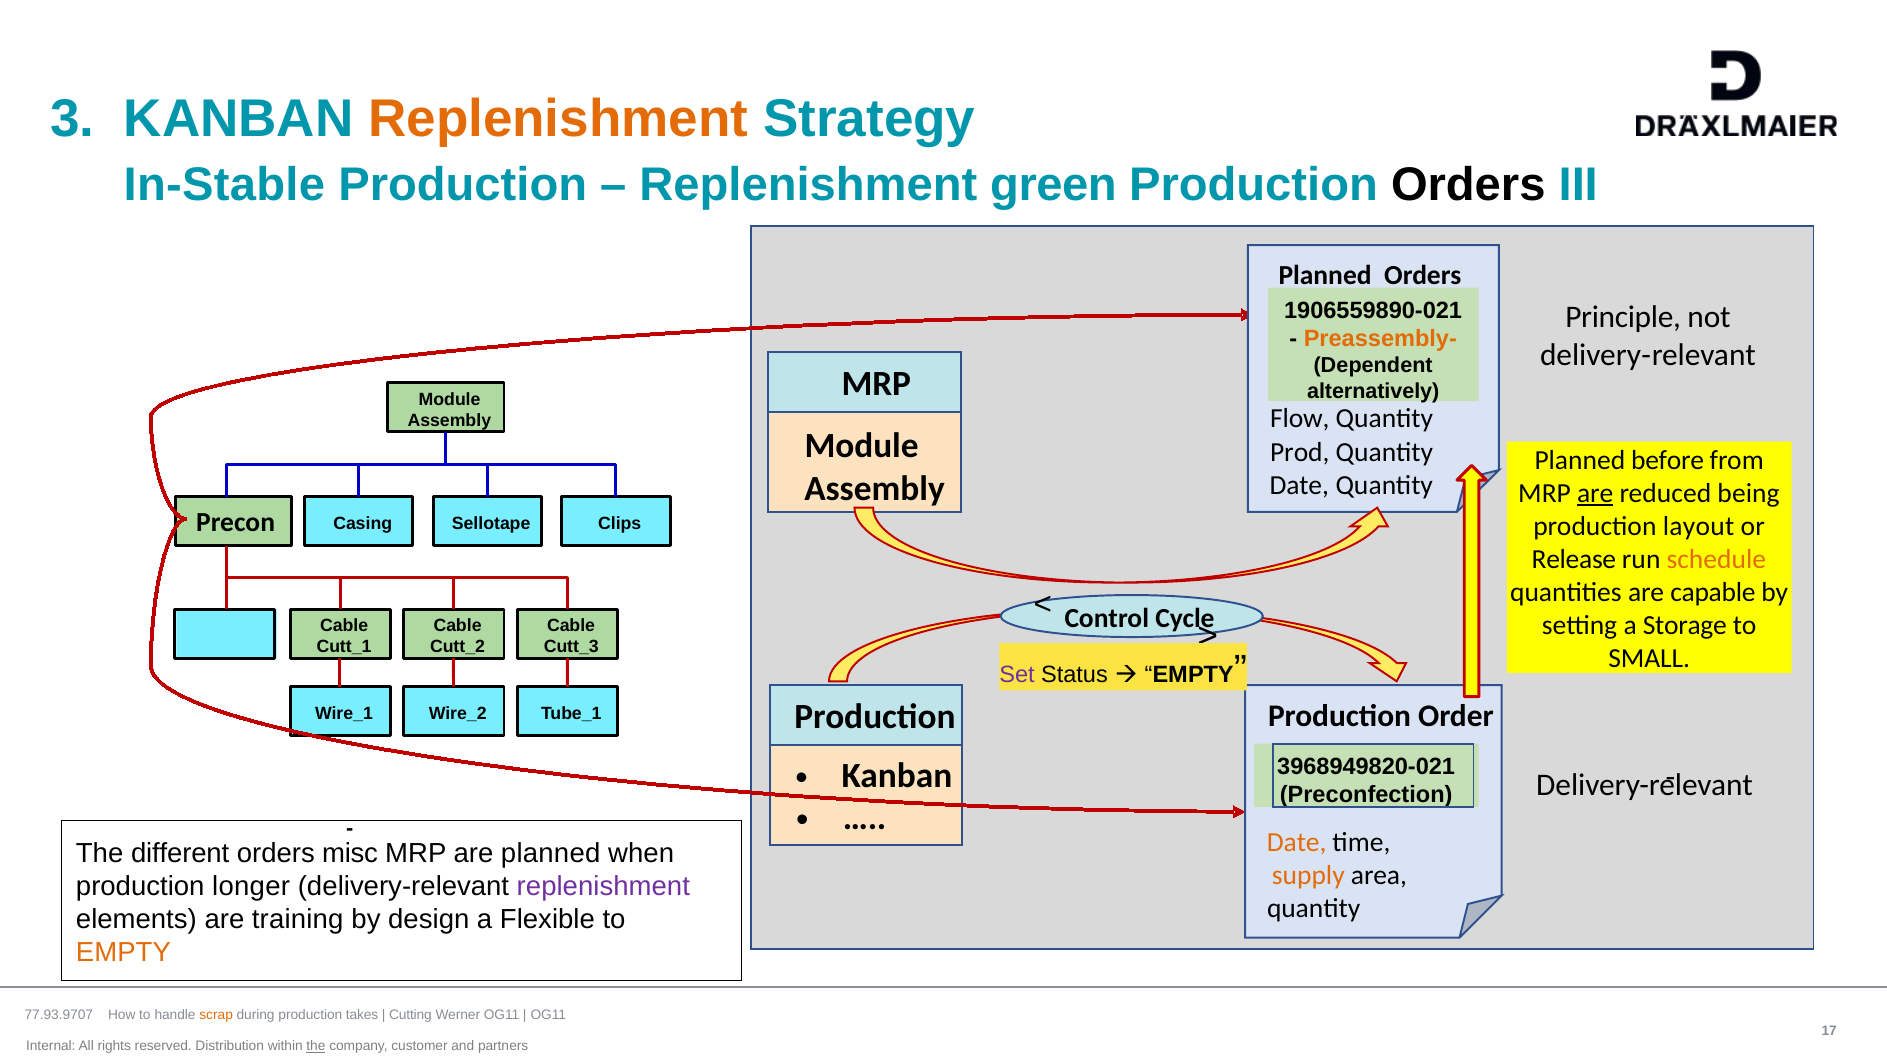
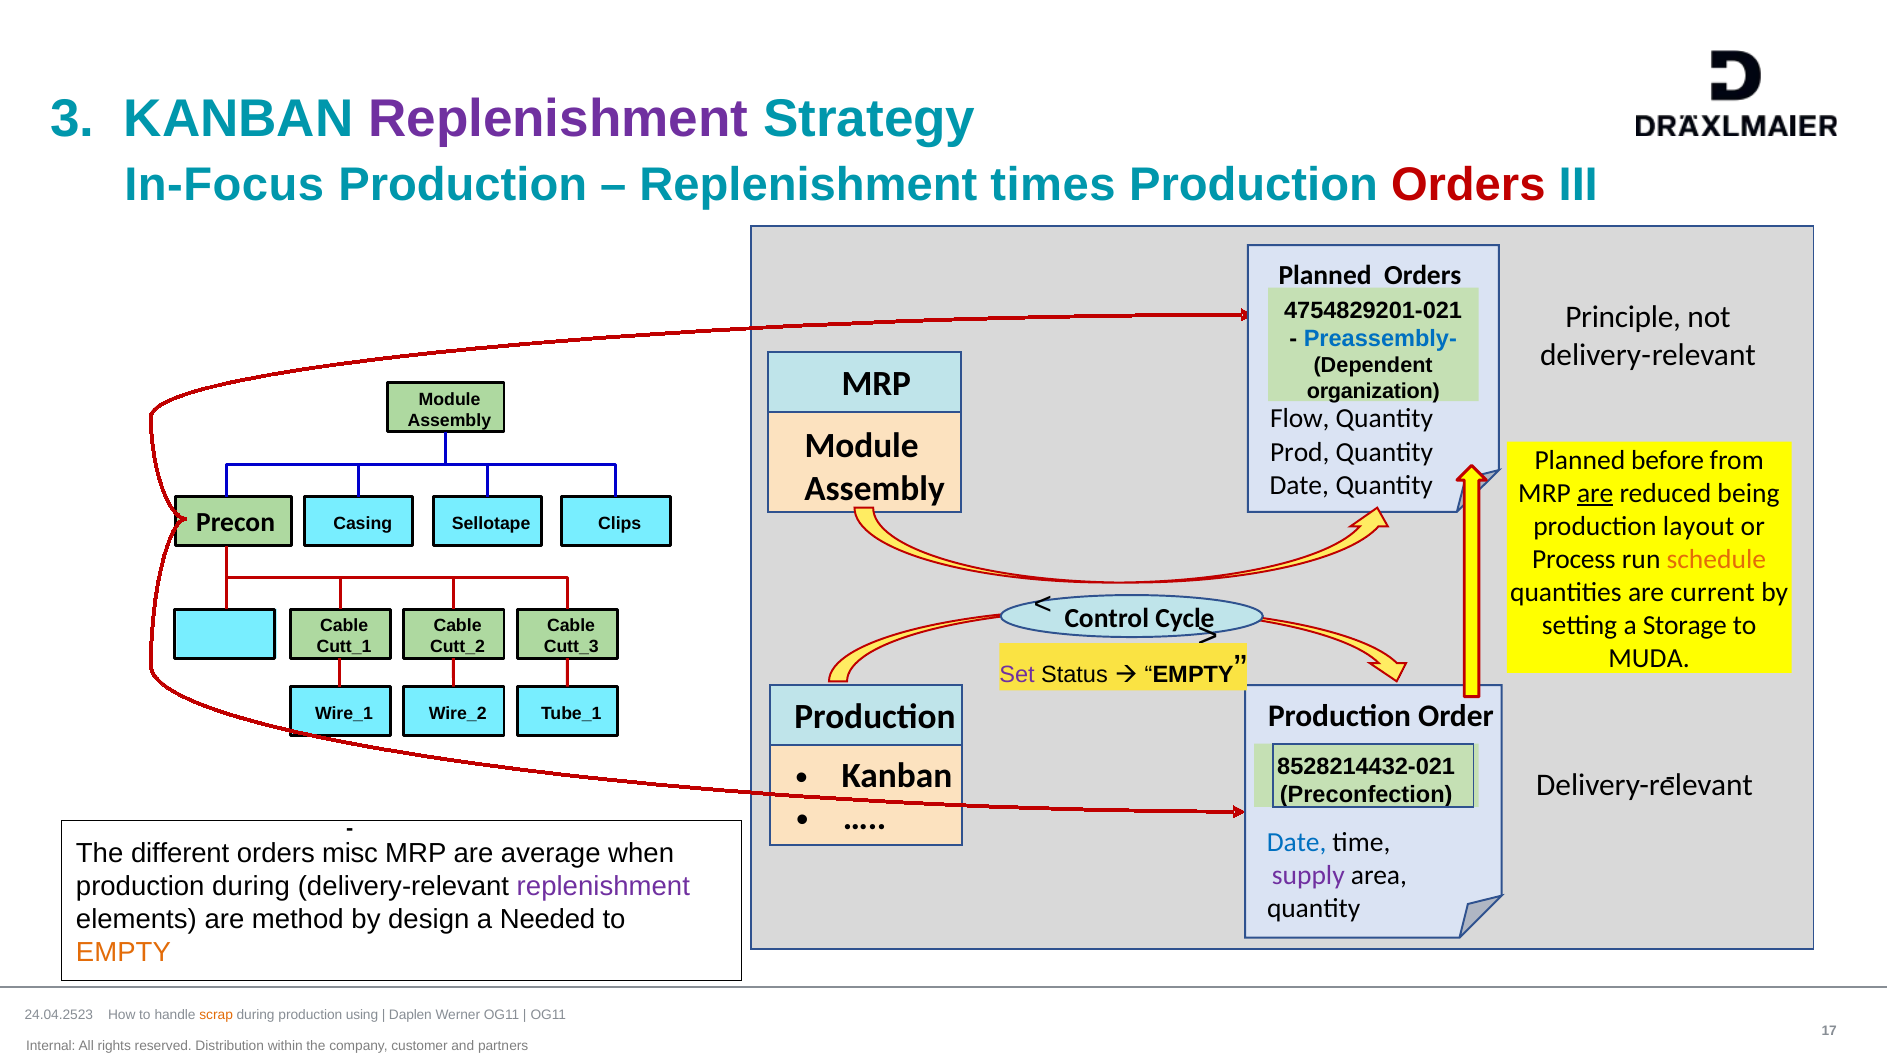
Replenishment colour: orange -> purple (558, 119)
In-Stable: In-Stable -> In-Focus (224, 185)
green: green -> times (1053, 185)
Orders colour: black -> red (1468, 185)
1906559890-021: 1906559890-021 -> 4754829201-021 (1373, 311)
Preassembly- colour: orange -> blue (1380, 339)
alternatively: alternatively -> organization (1373, 392)
Release: Release -> Process (1574, 559)
capable: capable -> current (1713, 592)
SMALL: SMALL -> MUDA (1649, 658)
3968949820-021: 3968949820-021 -> 8528214432-021 (1366, 767)
Date colour: orange -> blue (1297, 843)
are planned: planned -> average (551, 853)
supply colour: orange -> purple (1308, 875)
production longer: longer -> during (251, 886)
training: training -> method (298, 919)
Flexible: Flexible -> Needed (548, 919)
77.93.9707: 77.93.9707 -> 24.04.2523 (59, 1015)
takes: takes -> using (362, 1015)
Cutting: Cutting -> Daplen (410, 1015)
the underline: present -> none (316, 1046)
